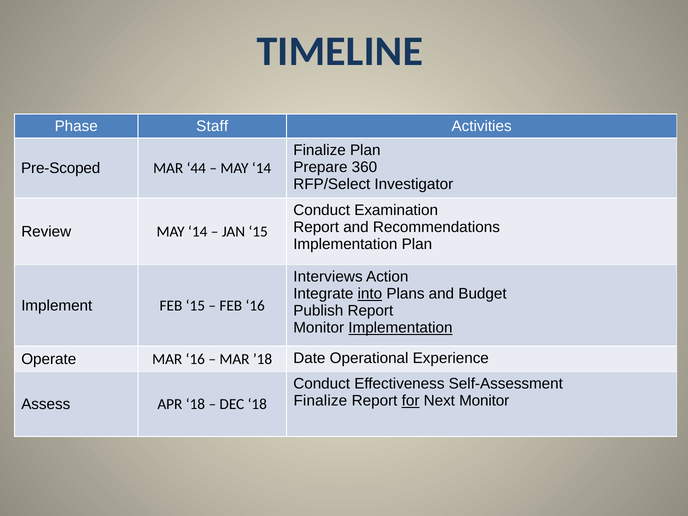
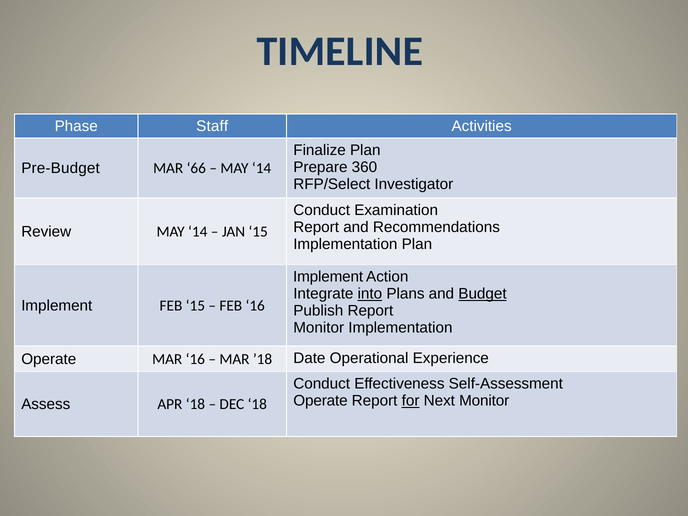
Pre-Scoped: Pre-Scoped -> Pre-Budget (61, 168)
44: 44 -> 66 (196, 168)
Interviews: Interviews -> Implement (328, 277)
Budget underline: none -> present (483, 294)
Implementation underline: present -> none (400, 328)
Finalize: Finalize -> Operate (321, 401)
